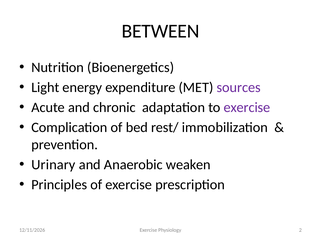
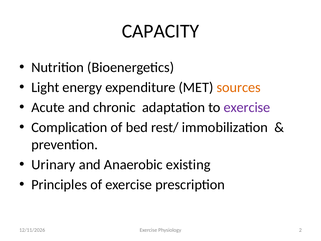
BETWEEN: BETWEEN -> CAPACITY (160, 31)
sources colour: purple -> orange (239, 87)
weaken: weaken -> existing (188, 164)
